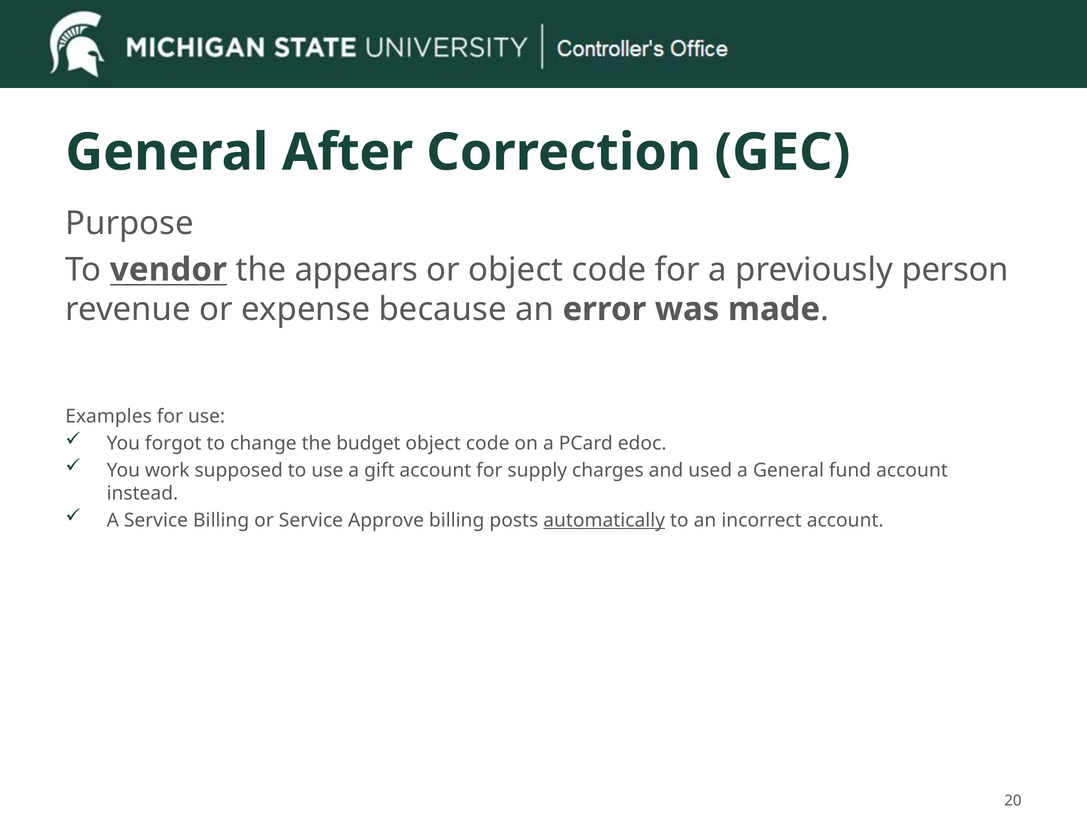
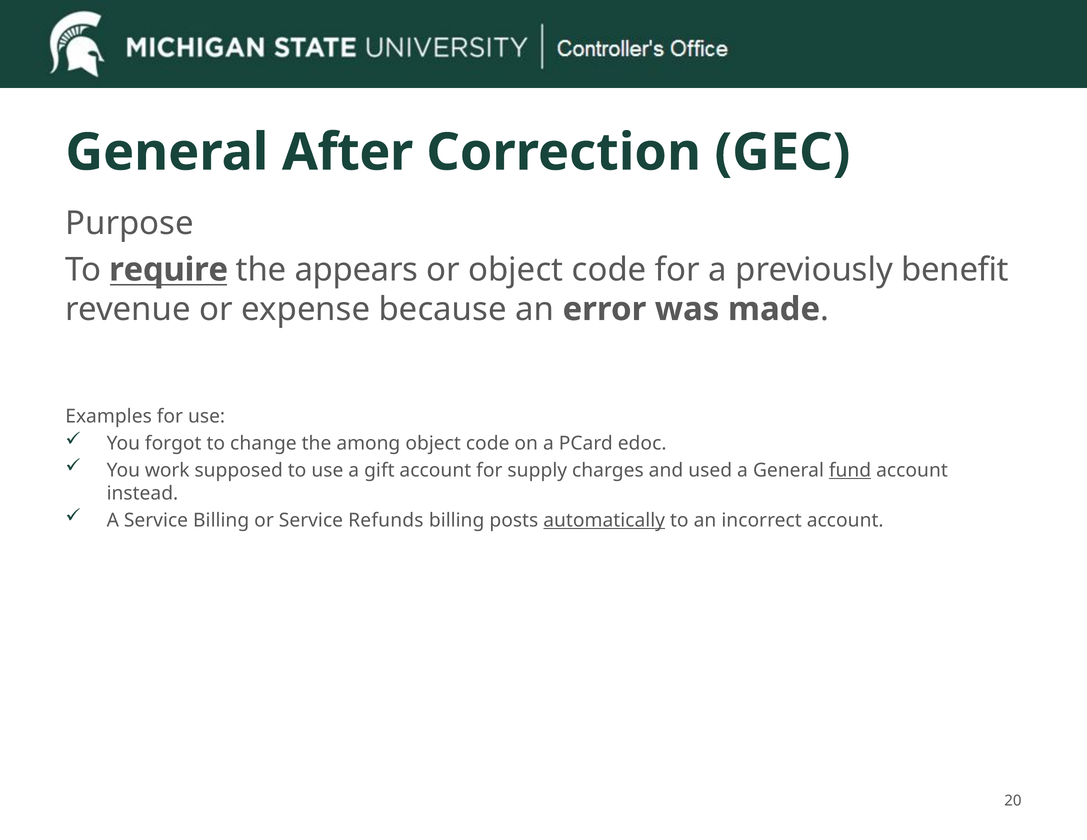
vendor: vendor -> require (169, 270)
person: person -> benefit (955, 270)
budget: budget -> among (368, 443)
fund underline: none -> present (850, 470)
Approve: Approve -> Refunds (386, 520)
